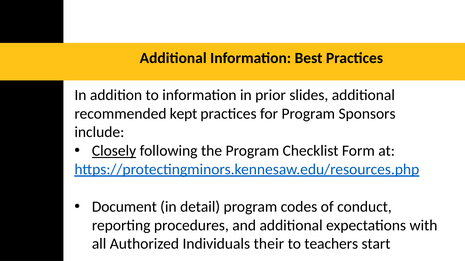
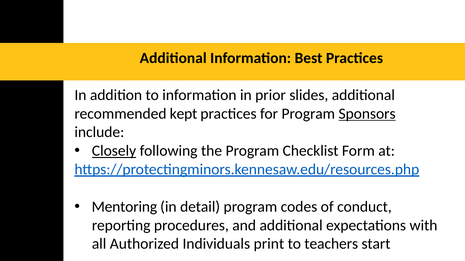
Sponsors underline: none -> present (367, 114)
Document: Document -> Mentoring (124, 207)
their: their -> print (269, 244)
